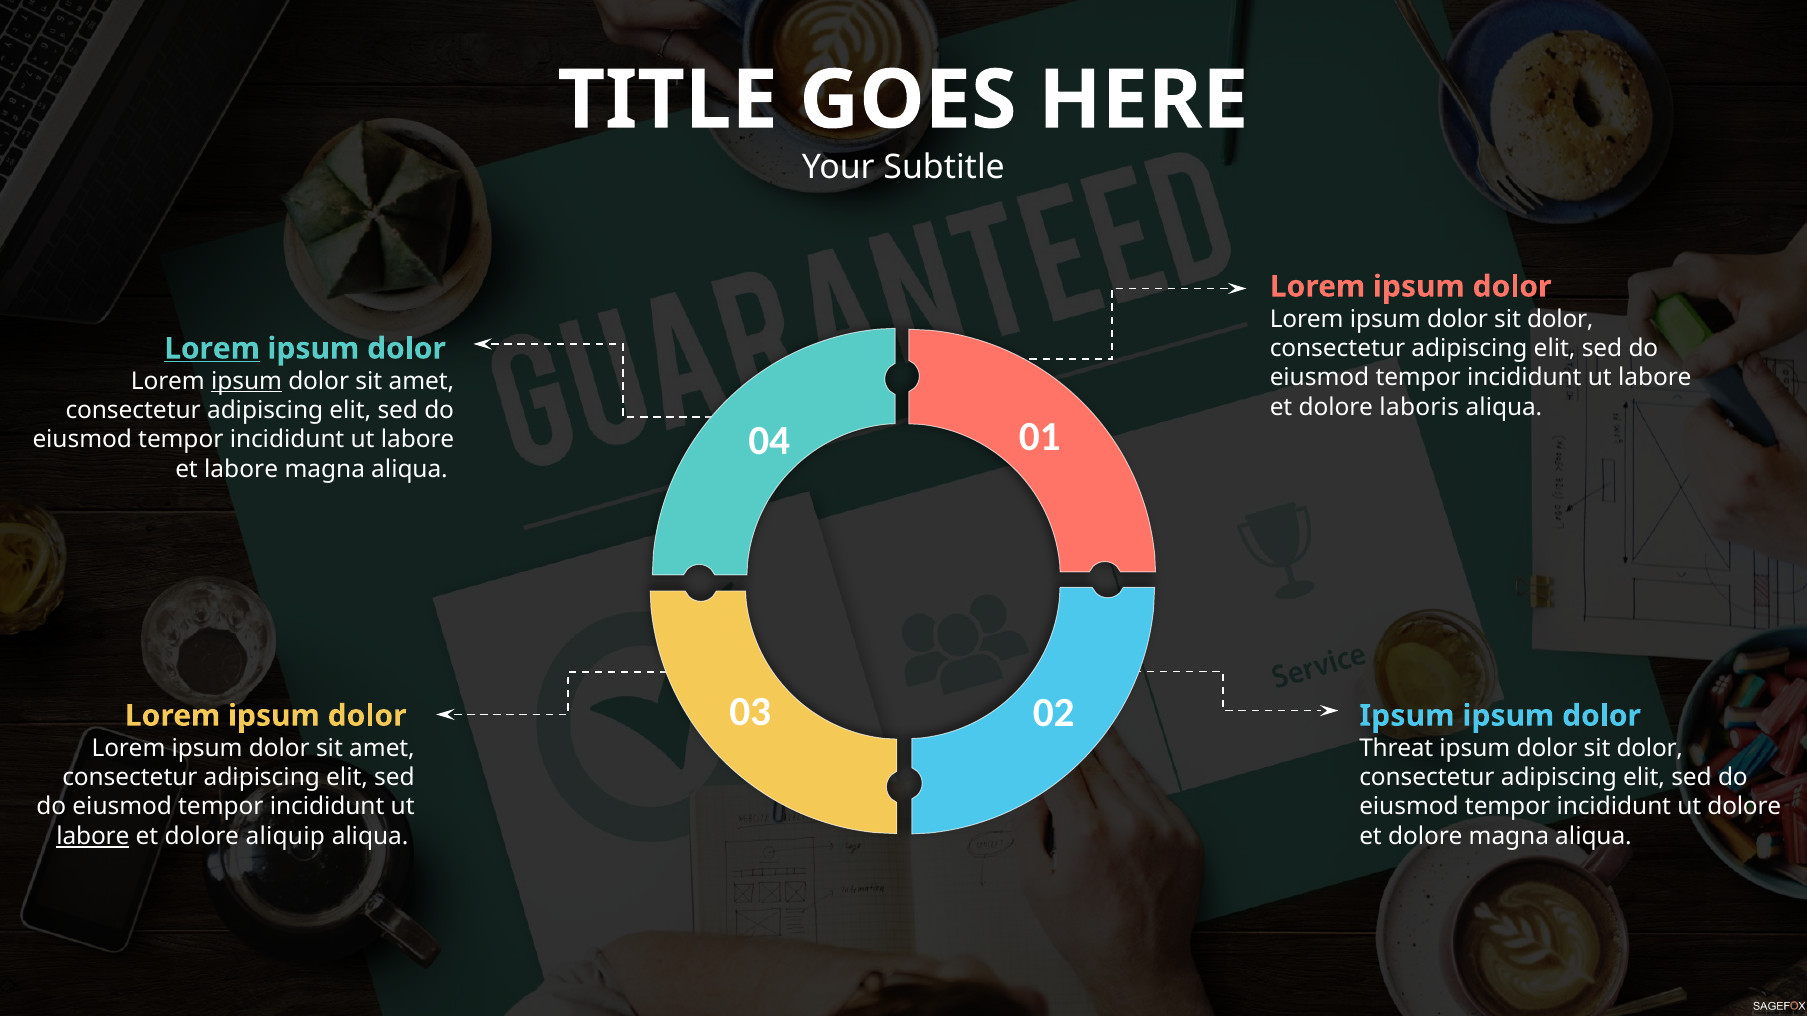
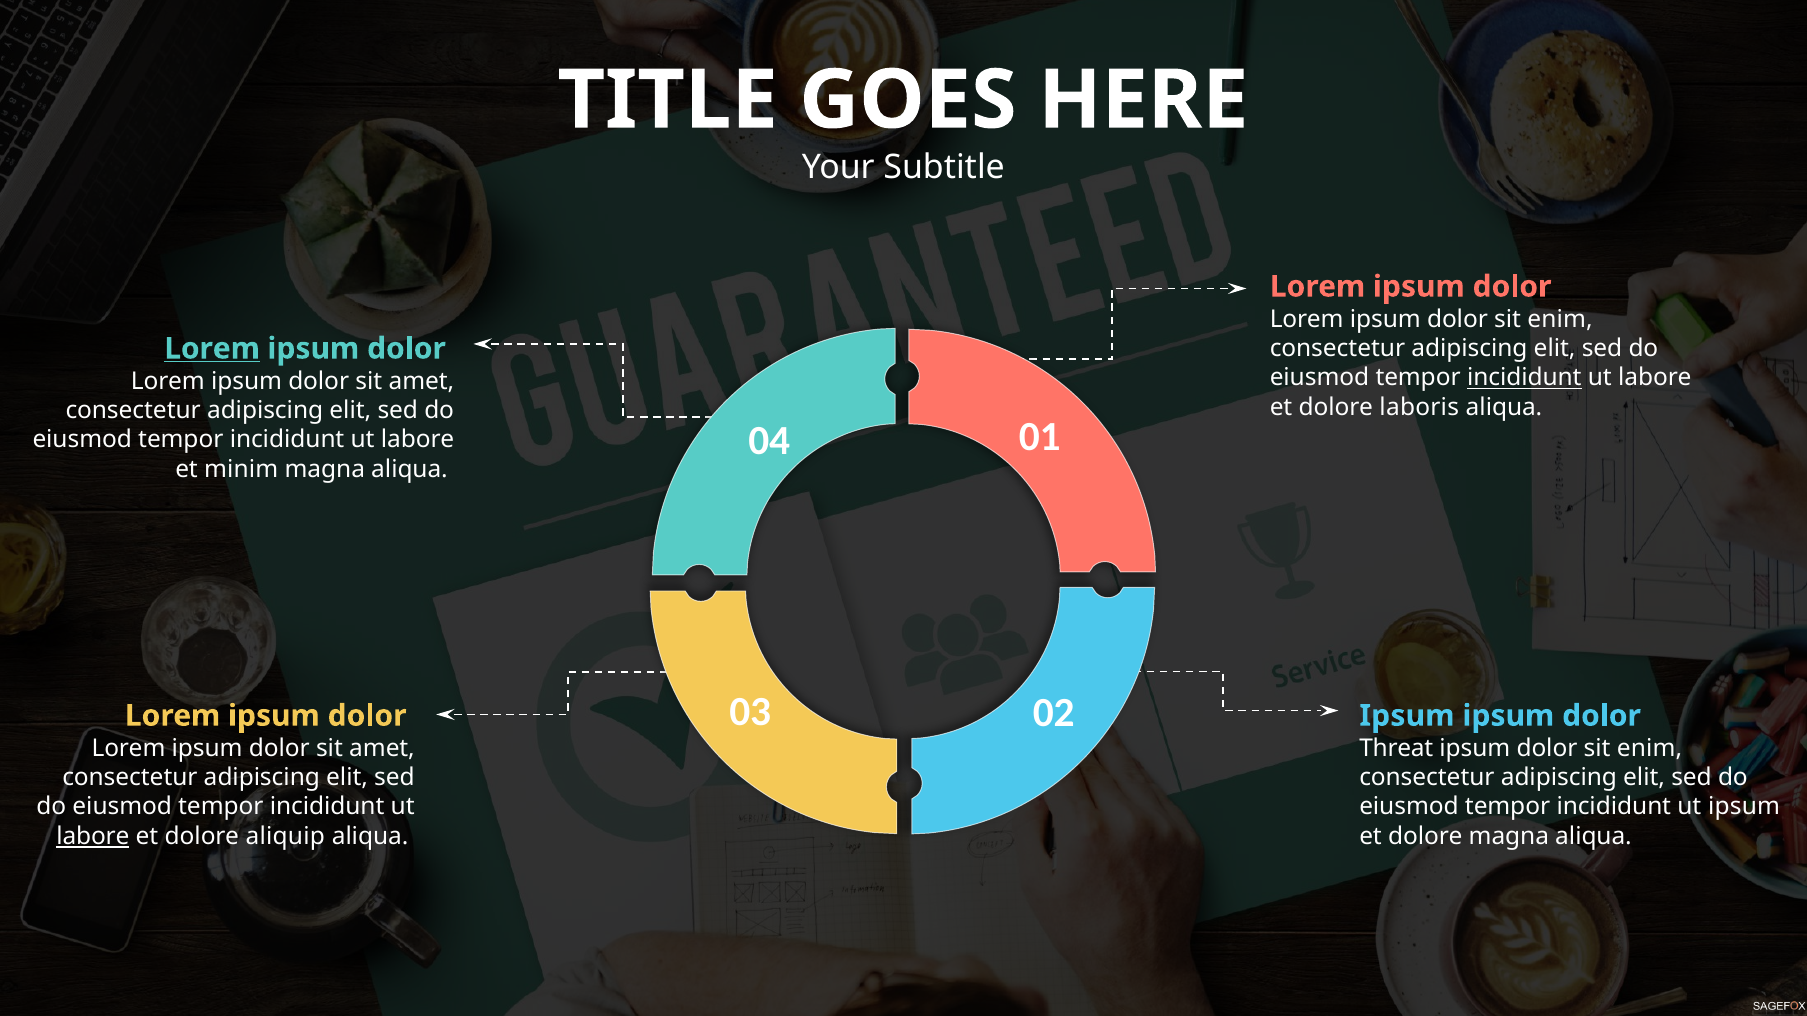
dolor: dolor -> enim (1560, 319)
incididunt underline: none -> present (1524, 378)
ipsum underline: present -> none (247, 381)
et labore: labore -> minim (241, 469)
dolor: dolor -> enim (1650, 748)
ut dolore: dolore -> ipsum (1744, 807)
